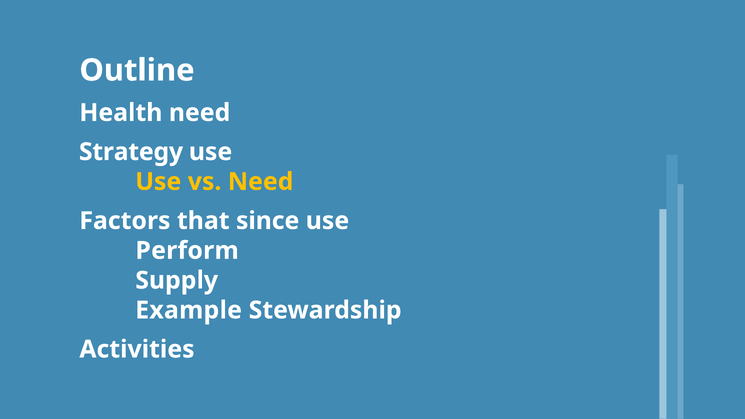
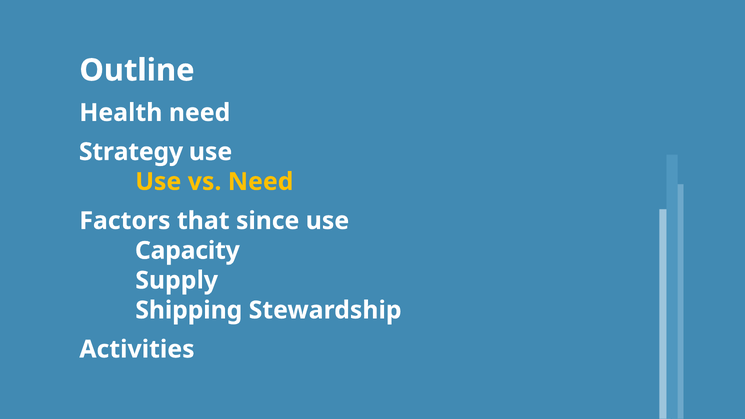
Perform: Perform -> Capacity (187, 251)
Example: Example -> Shipping (189, 310)
